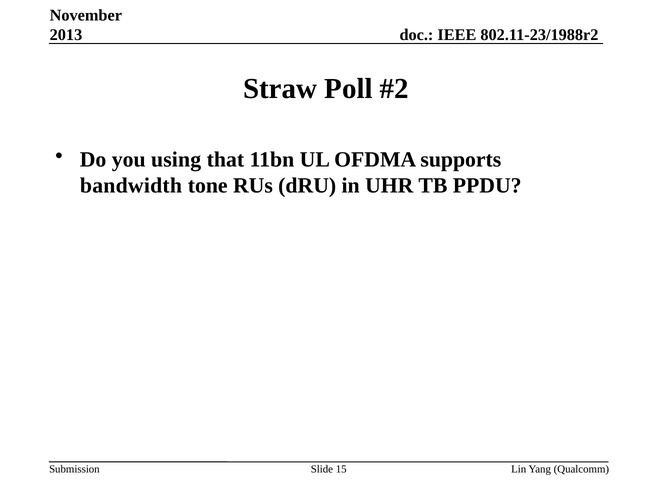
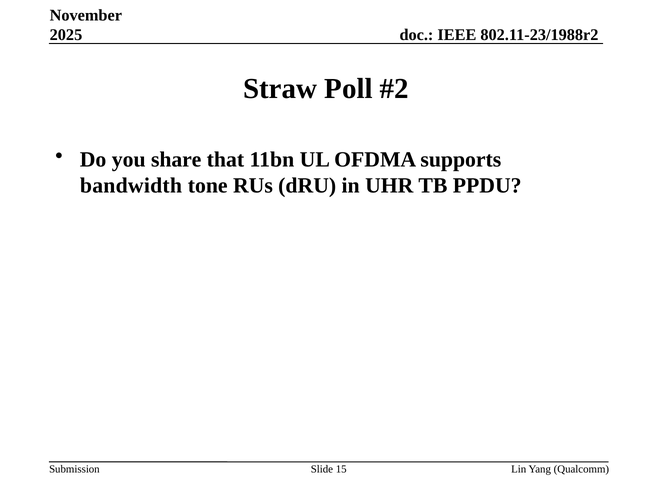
2013: 2013 -> 2025 (66, 35)
using: using -> share (176, 160)
